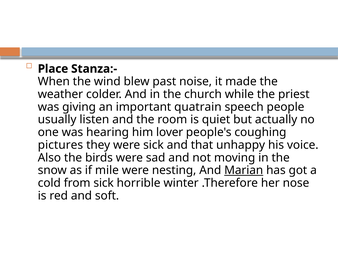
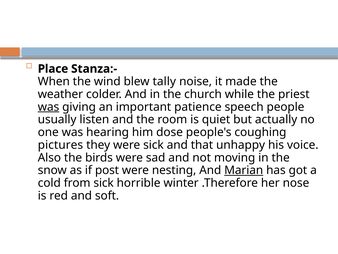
past: past -> tally (164, 81)
was underline: none -> present (49, 107)
quatrain: quatrain -> patience (198, 107)
lover: lover -> dose (170, 132)
mile: mile -> post (107, 170)
